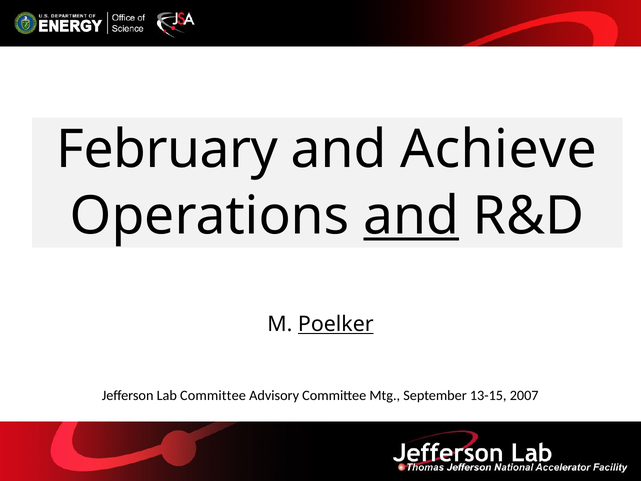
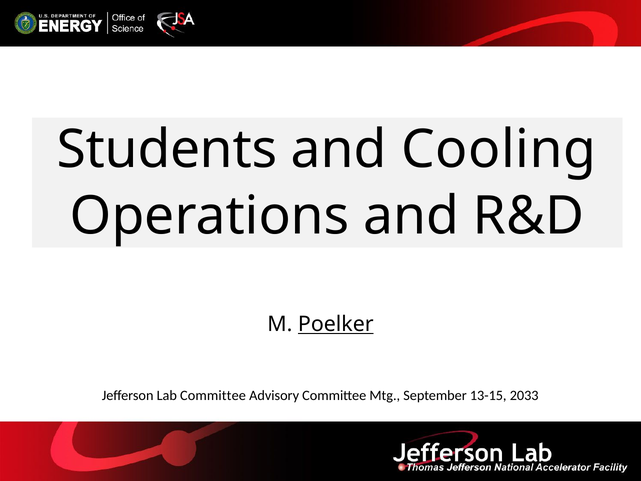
February: February -> Students (167, 149)
Achieve: Achieve -> Cooling (499, 149)
and underline: present -> none (411, 216)
2007: 2007 -> 2033 (524, 395)
